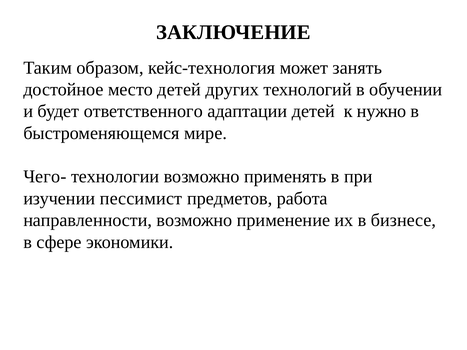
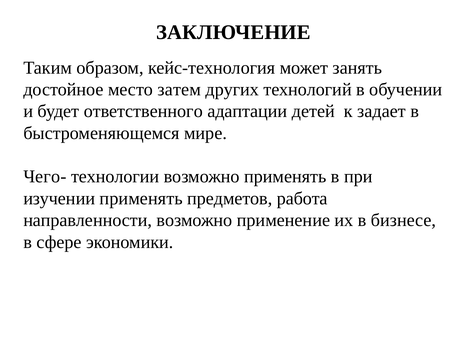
место детей: детей -> затем (179, 90)
нужно: нужно -> задает (382, 111)
изучении пессимист: пессимист -> применять (141, 199)
